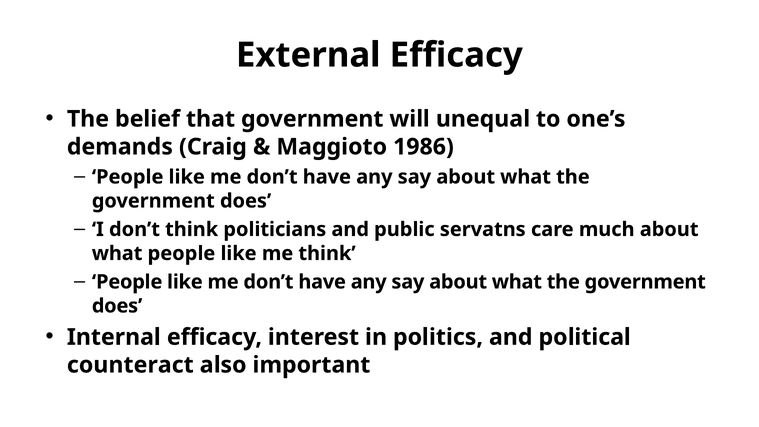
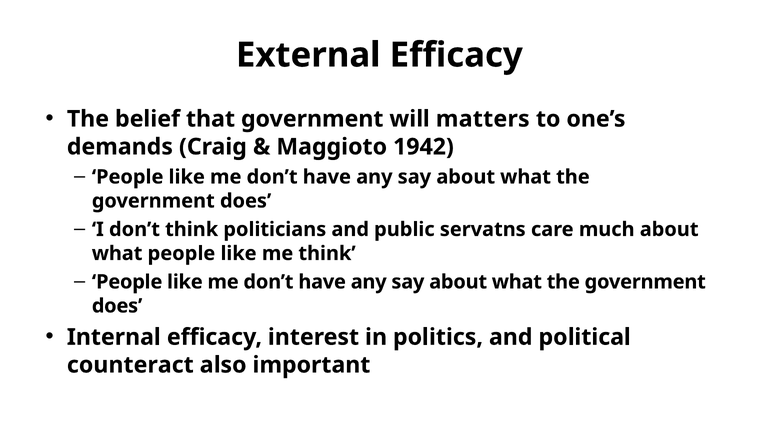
unequal: unequal -> matters (483, 119)
1986: 1986 -> 1942 (423, 147)
